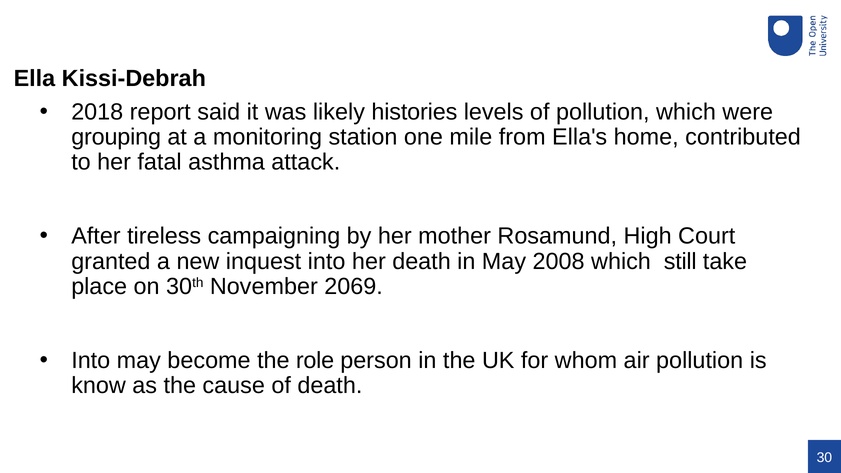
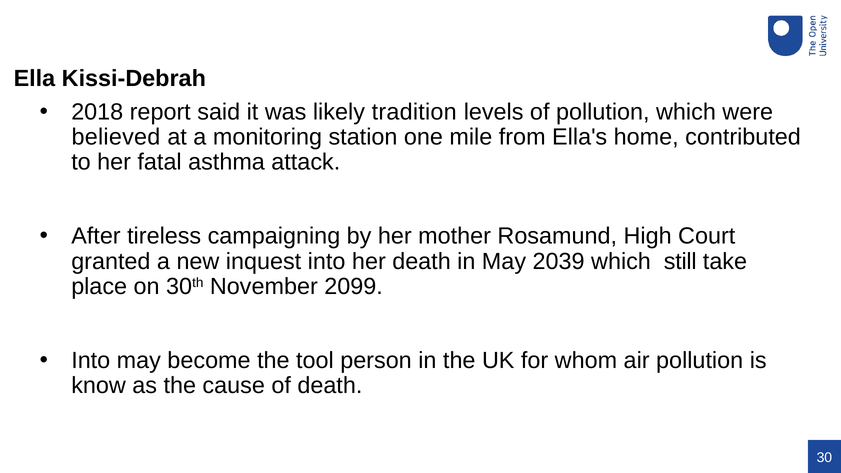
histories: histories -> tradition (414, 112)
grouping: grouping -> believed (116, 137)
2008: 2008 -> 2039 (559, 261)
2069: 2069 -> 2099 (354, 287)
role: role -> tool (315, 360)
